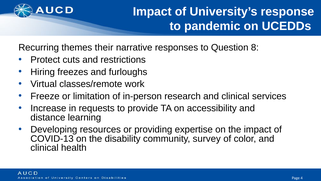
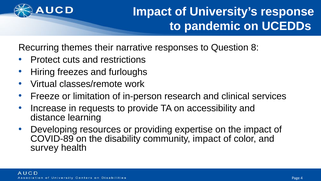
COVID-13: COVID-13 -> COVID-89 (52, 138)
community survey: survey -> impact (207, 138)
clinical: clinical -> survey (44, 148)
